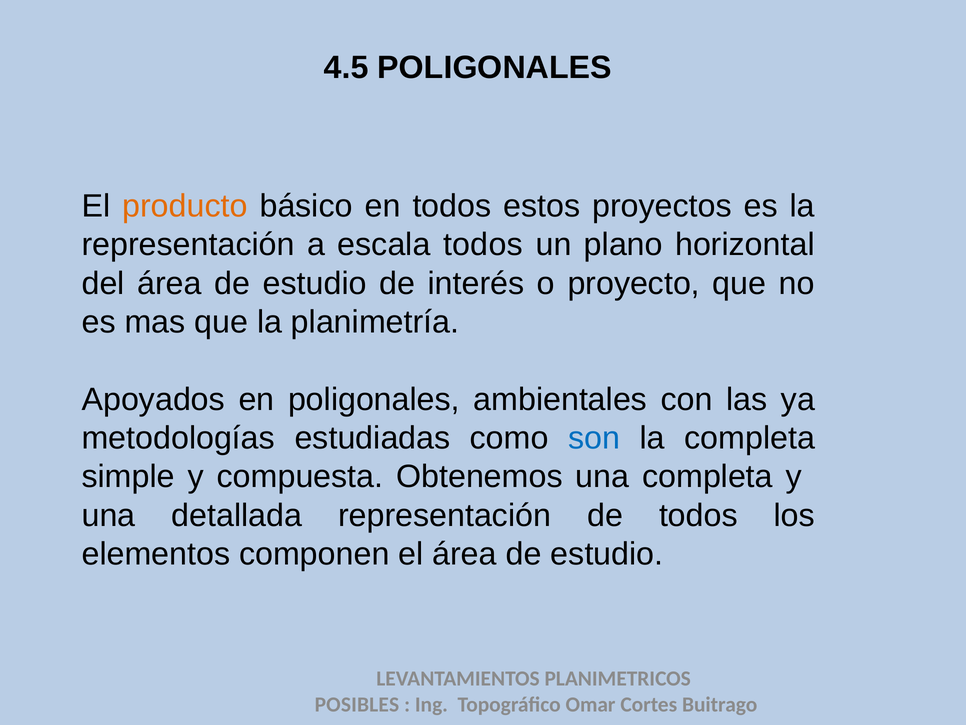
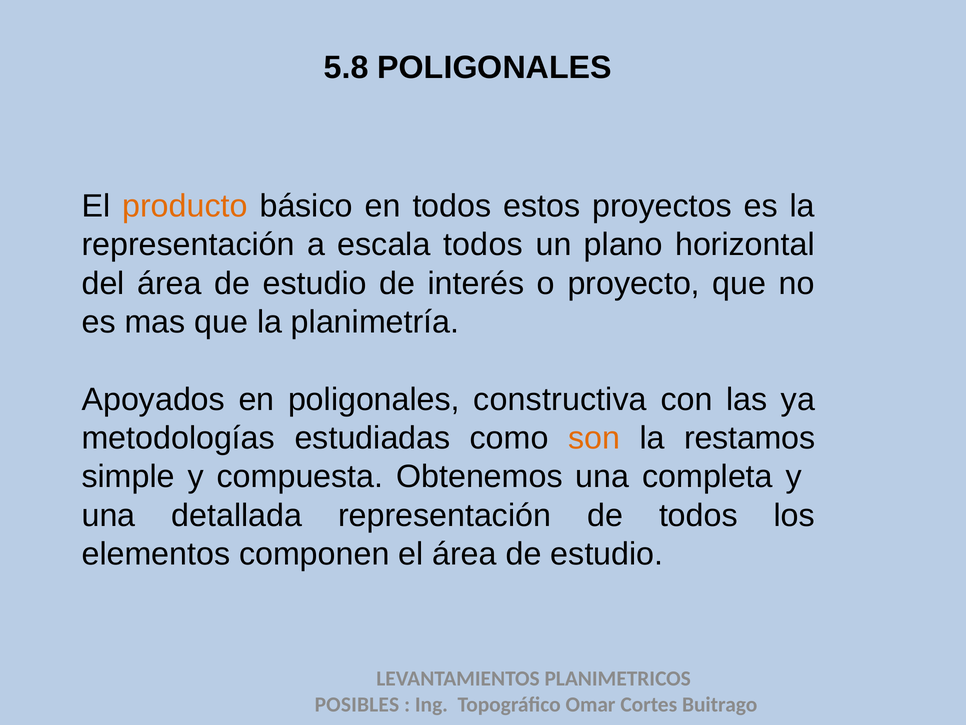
4.5: 4.5 -> 5.8 (346, 68)
ambientales: ambientales -> constructiva (560, 399)
son colour: blue -> orange (594, 438)
la completa: completa -> restamos (750, 438)
